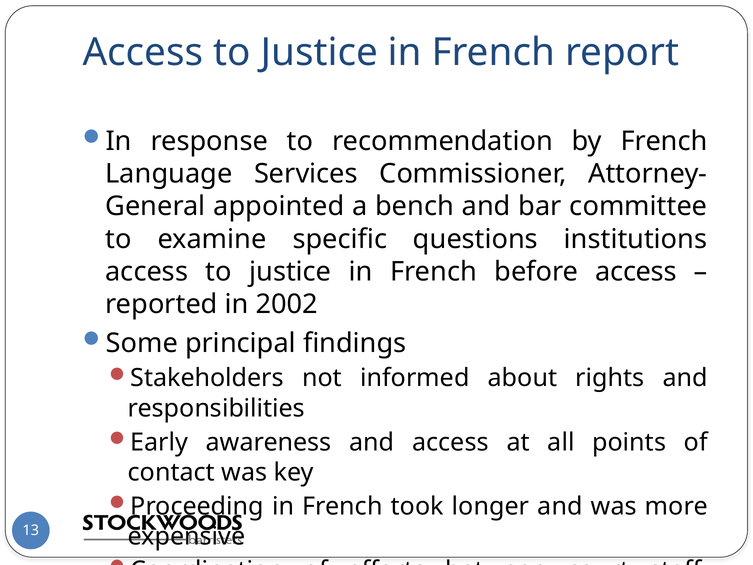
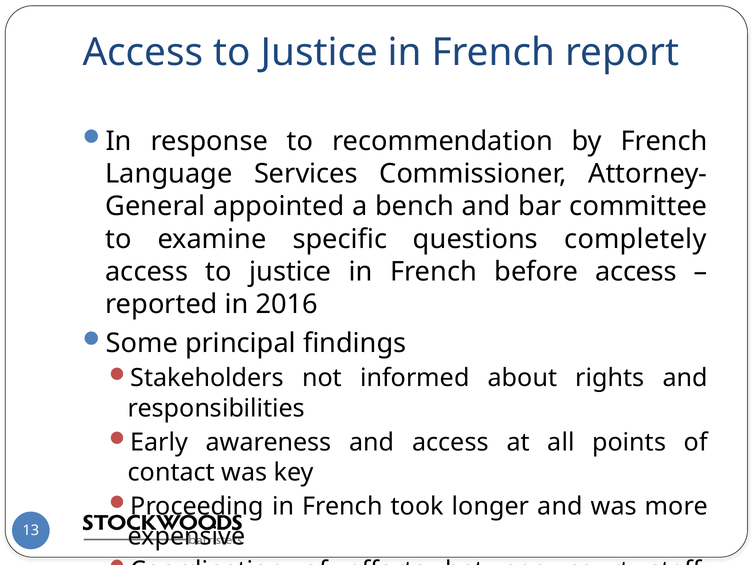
institutions: institutions -> completely (635, 239)
2002: 2002 -> 2016 (287, 304)
